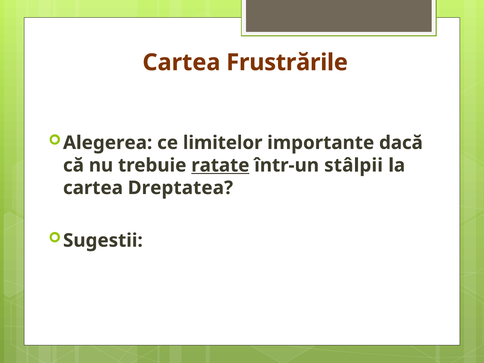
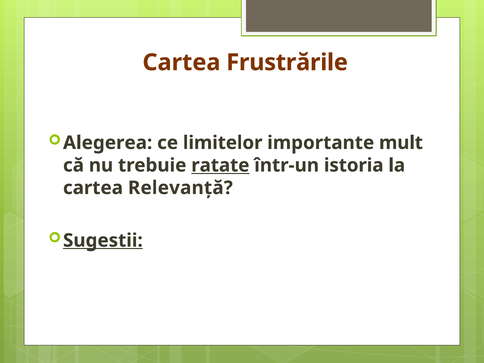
dacă: dacă -> mult (401, 143)
stâlpii: stâlpii -> istoria (354, 165)
Dreptatea: Dreptatea -> Relevanţă (180, 188)
Sugestii underline: none -> present (103, 240)
